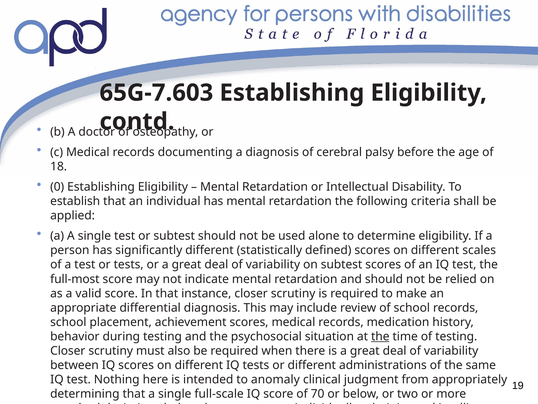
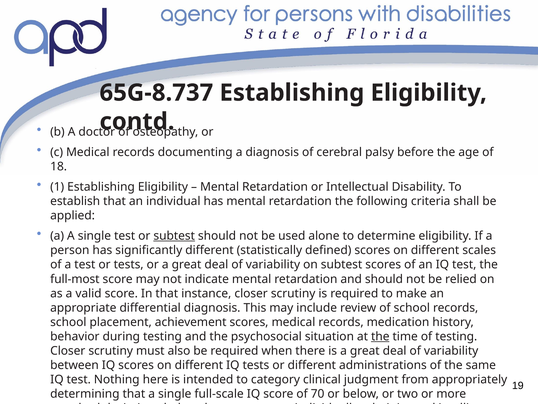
65G-7.603: 65G-7.603 -> 65G-8.737 (156, 93)
0: 0 -> 1 (57, 187)
subtest underline: none -> present (174, 236)
anomaly: anomaly -> category (275, 379)
